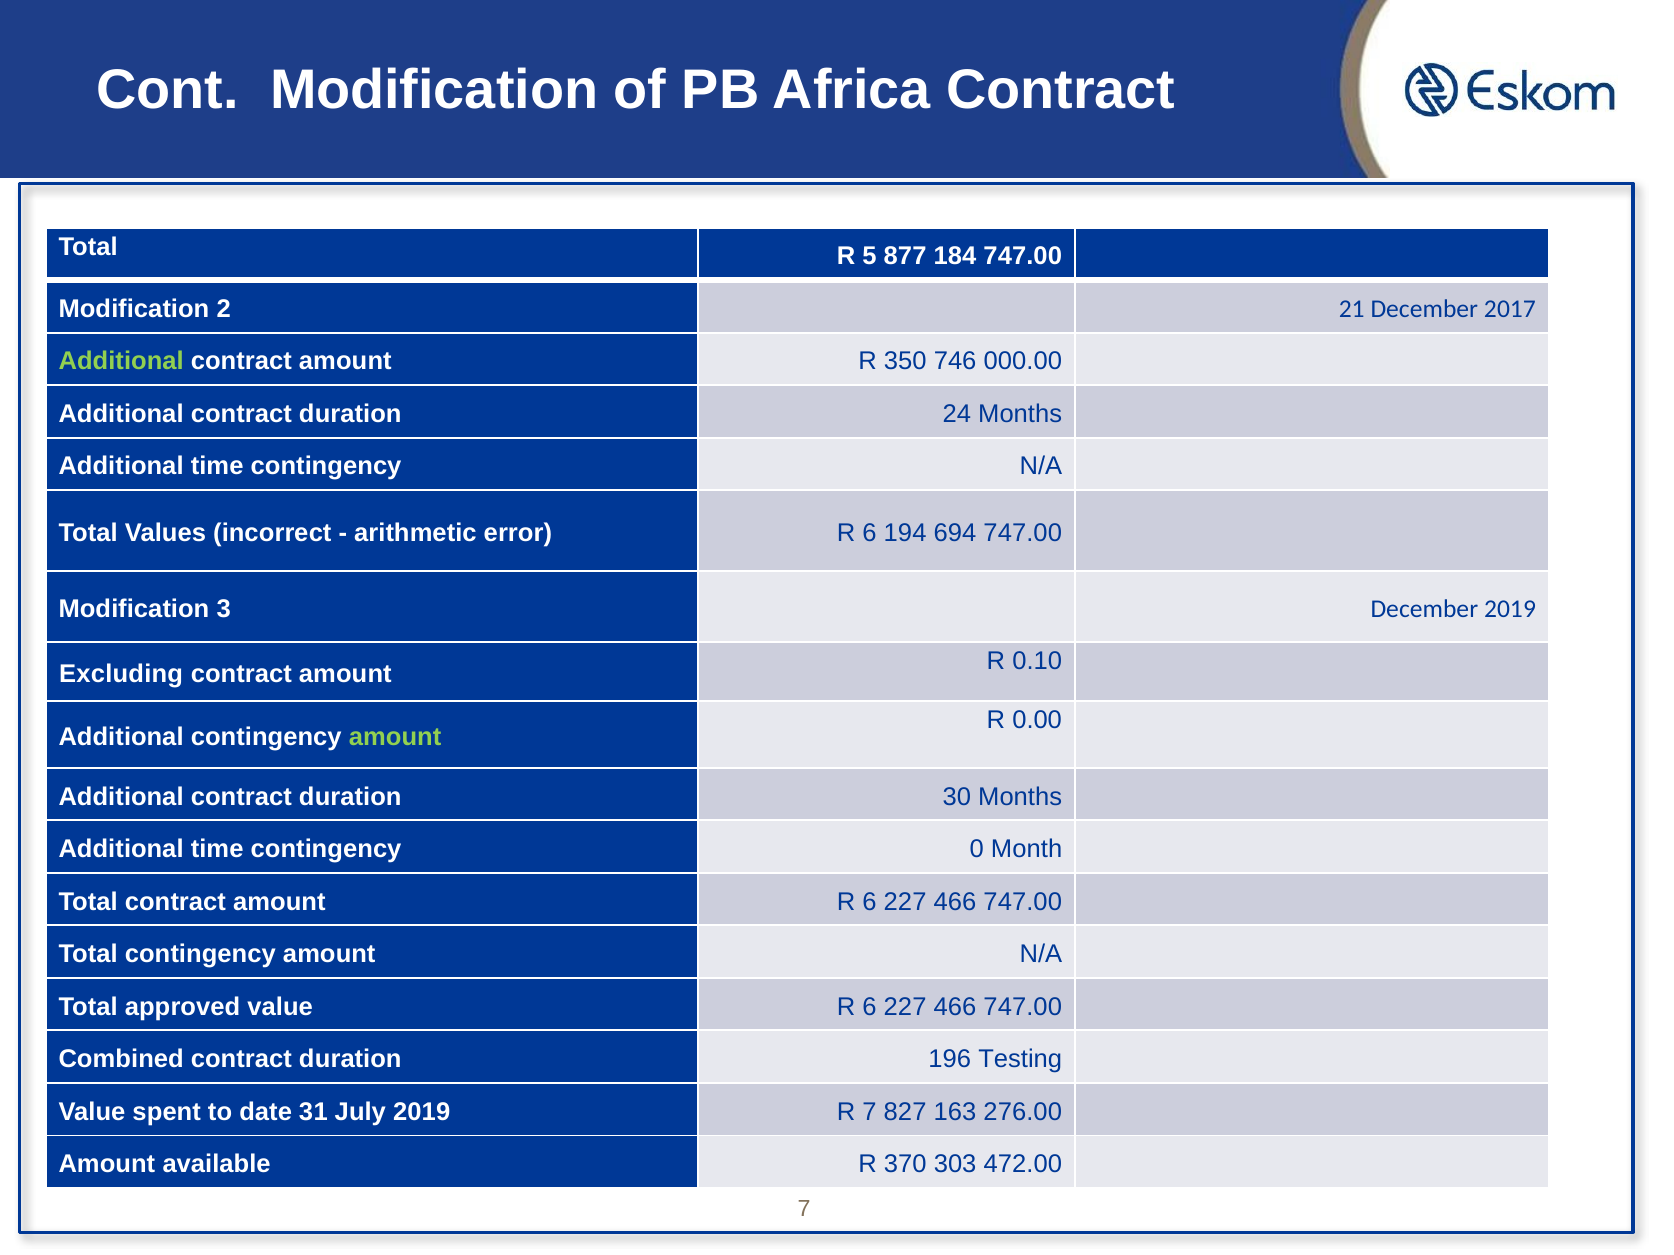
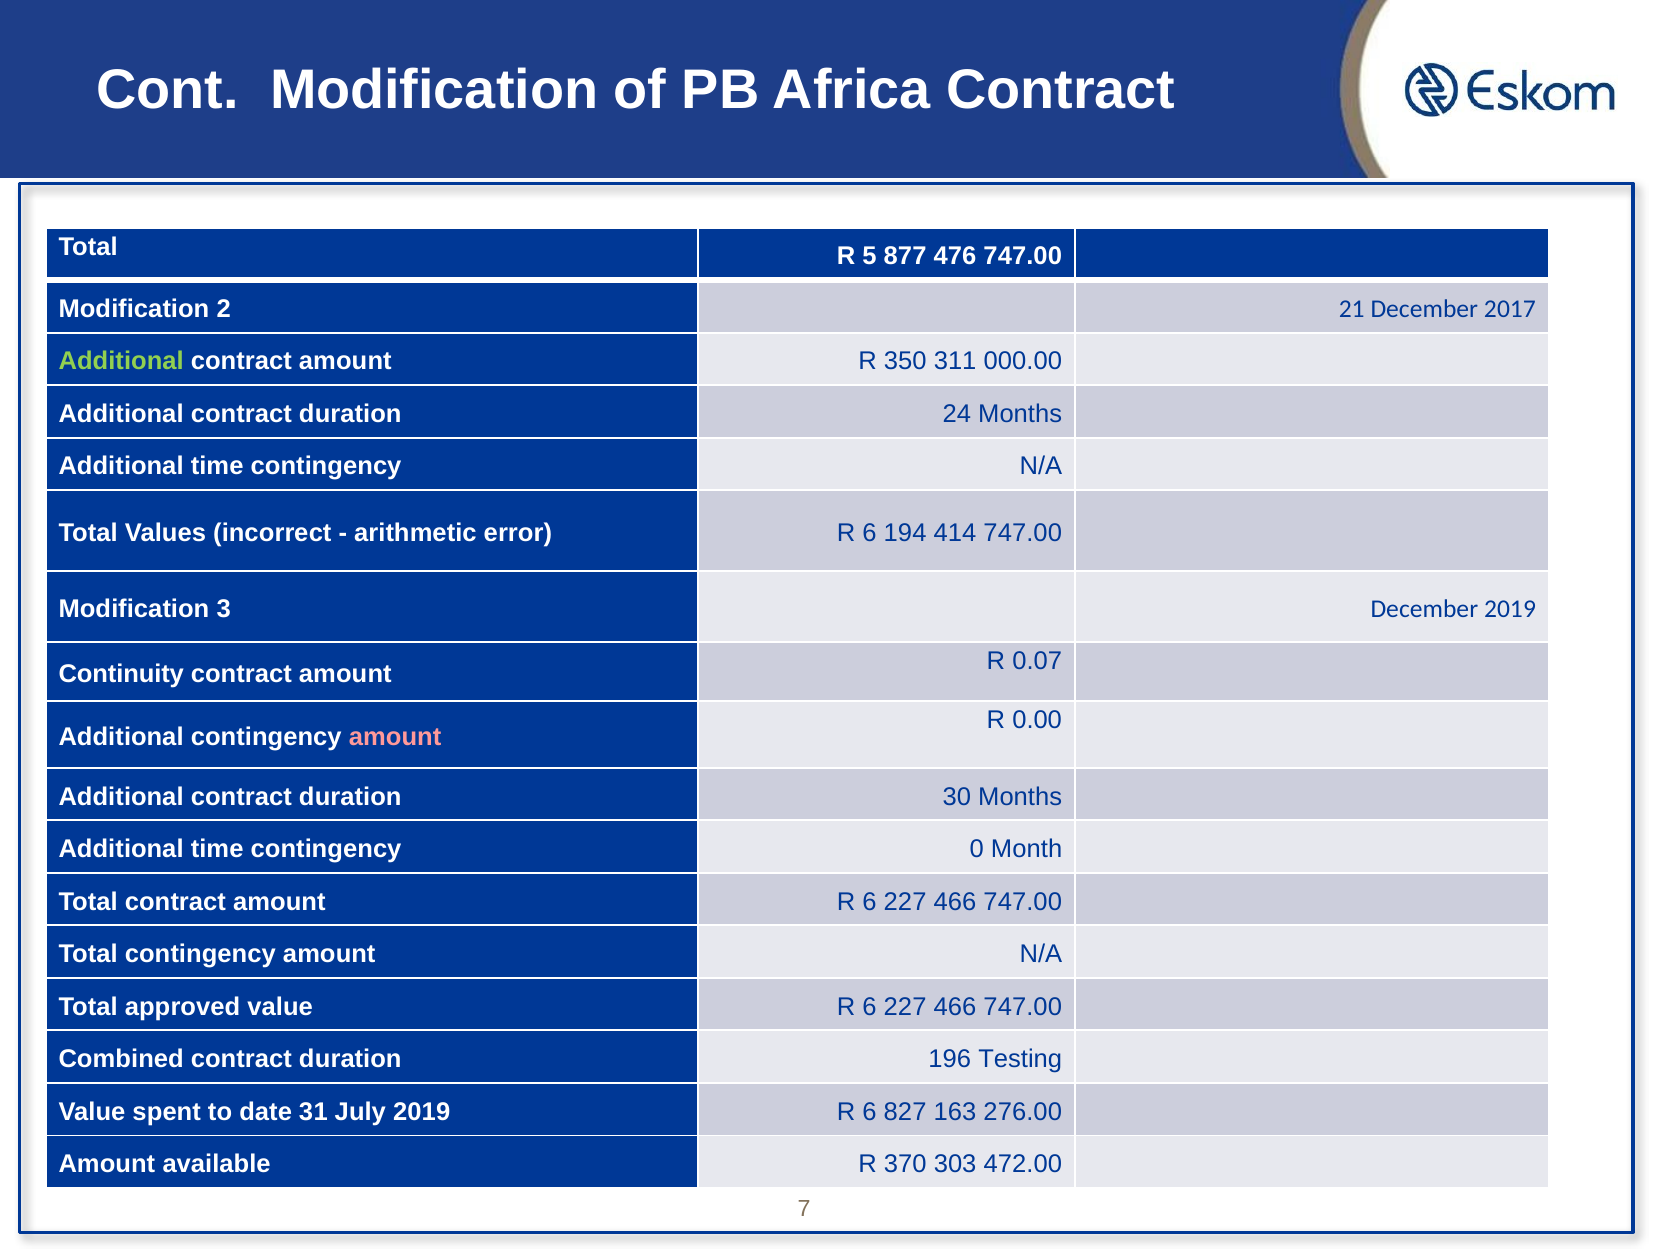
184: 184 -> 476 (955, 257)
746: 746 -> 311 (955, 362)
694: 694 -> 414 (955, 533)
0.10: 0.10 -> 0.07 (1037, 661)
Excluding: Excluding -> Continuity (121, 675)
amount colour: light green -> pink (395, 737)
2019 R 7: 7 -> 6 (870, 1112)
